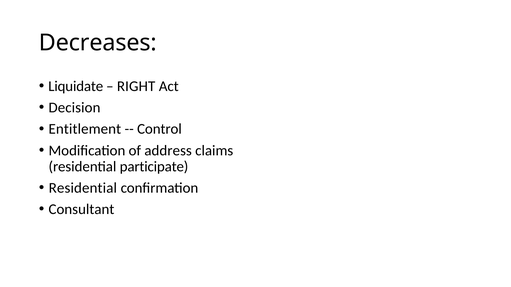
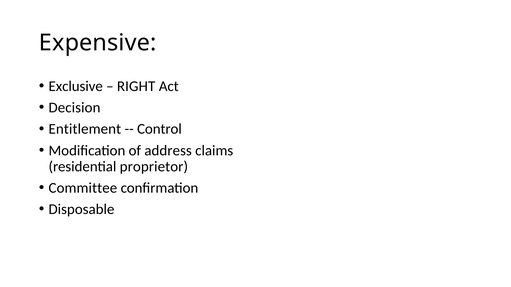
Decreases: Decreases -> Expensive (98, 43)
Liquidate: Liquidate -> Exclusive (76, 86)
participate: participate -> proprietor (154, 167)
Residential: Residential -> Committee (83, 188)
Consultant: Consultant -> Disposable (81, 210)
